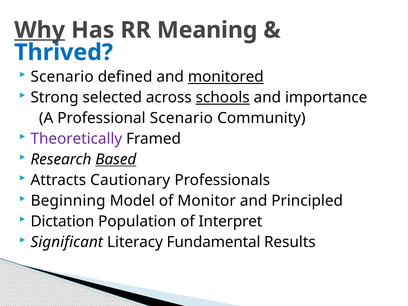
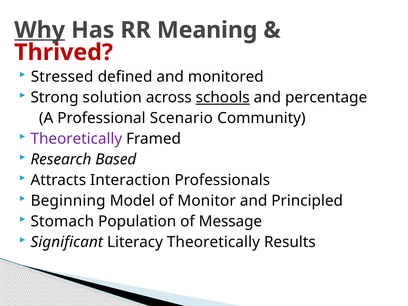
Thrived colour: blue -> red (64, 52)
Scenario: Scenario -> Stressed (62, 77)
monitored underline: present -> none (226, 77)
selected: selected -> solution (112, 98)
importance: importance -> percentage (326, 98)
Based underline: present -> none (116, 159)
Cautionary: Cautionary -> Interaction (130, 180)
Dictation: Dictation -> Stomach (62, 221)
Interpret: Interpret -> Message (230, 221)
Literacy Fundamental: Fundamental -> Theoretically (213, 242)
